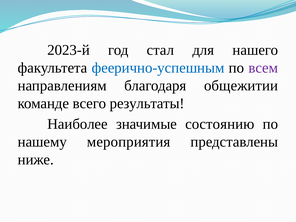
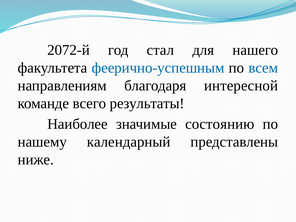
2023-й: 2023-й -> 2072-й (69, 50)
всем colour: purple -> blue (263, 68)
общежитии: общежитии -> интересной (241, 86)
мероприятия: мероприятия -> календарный (129, 142)
